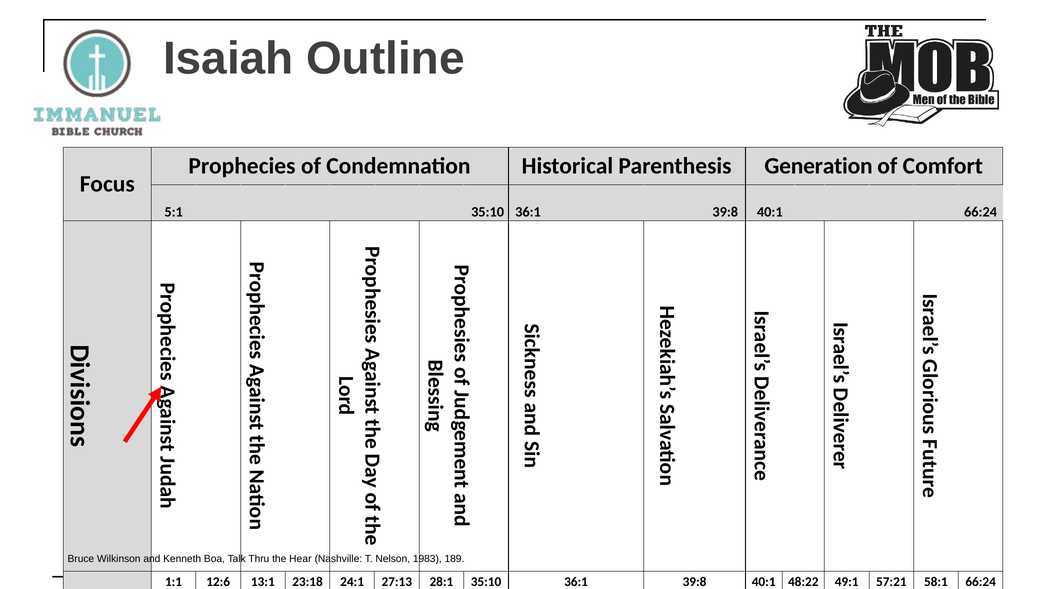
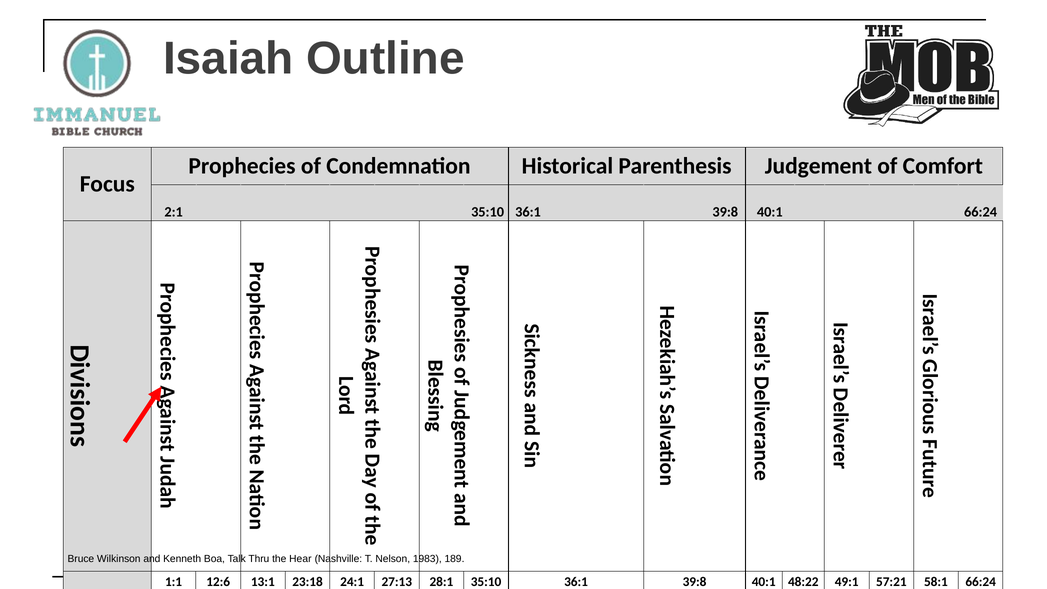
Parenthesis Generation: Generation -> Judgement (818, 166)
5:1: 5:1 -> 2:1 (174, 212)
